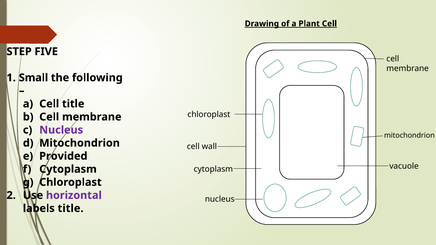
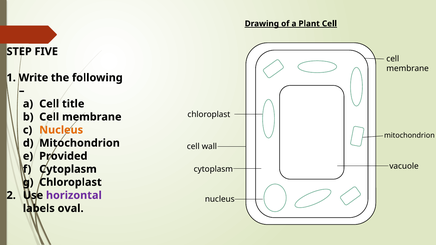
Small: Small -> Write (33, 78)
Nucleus colour: purple -> orange (61, 130)
labels title: title -> oval (71, 209)
